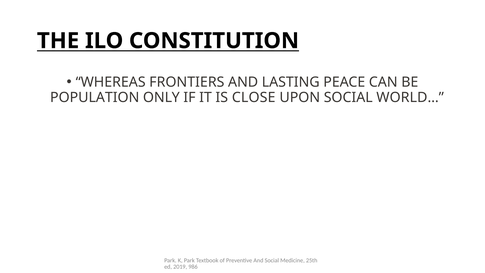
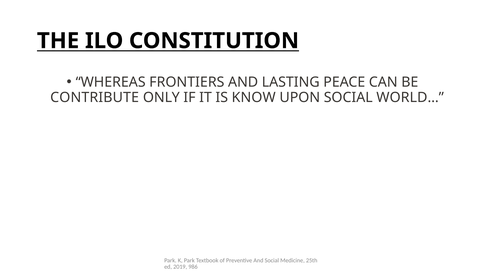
POPULATION: POPULATION -> CONTRIBUTE (95, 97)
CLOSE: CLOSE -> KNOW (254, 97)
